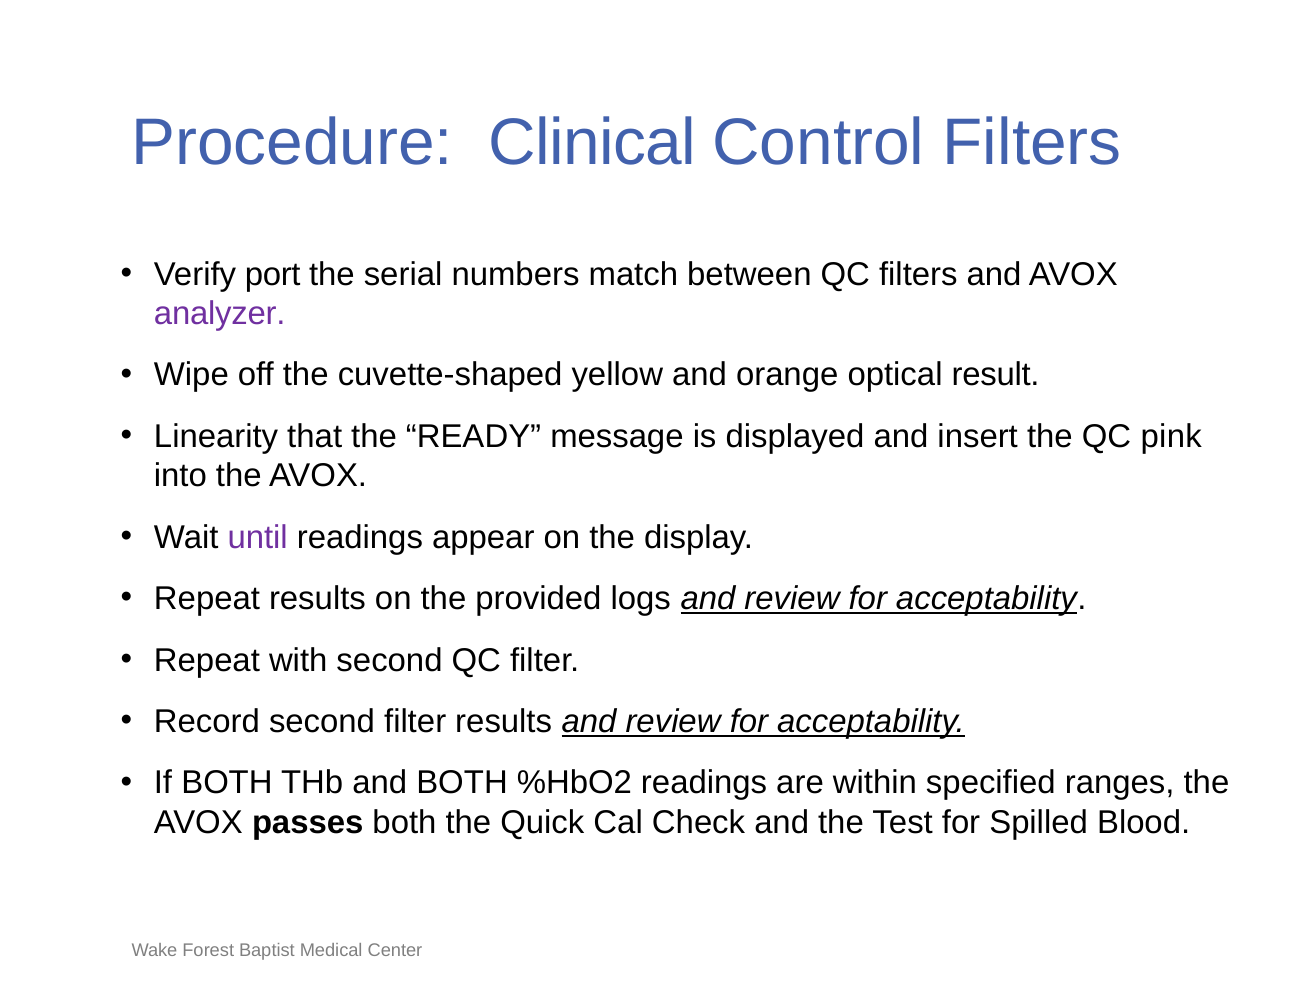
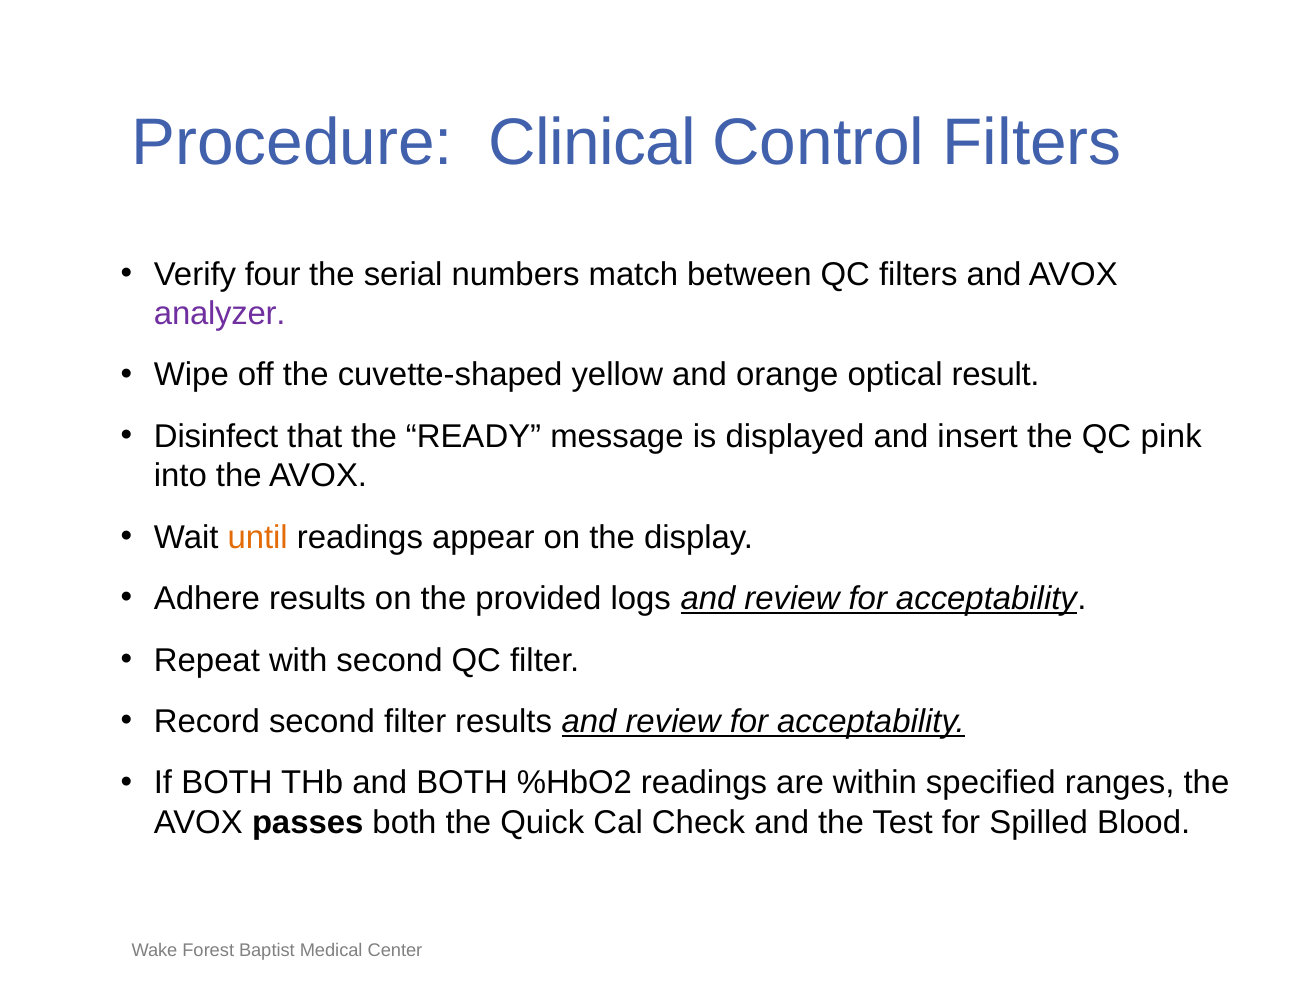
port: port -> four (273, 274)
Linearity: Linearity -> Disinfect (216, 437)
until colour: purple -> orange (258, 537)
Repeat: Repeat -> Adhere (207, 599)
